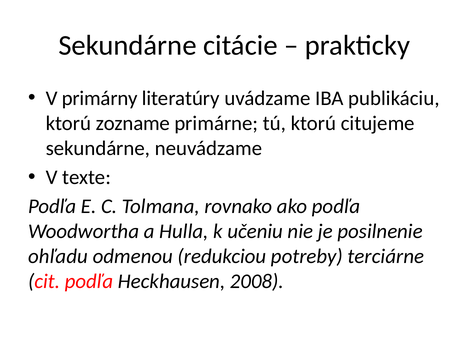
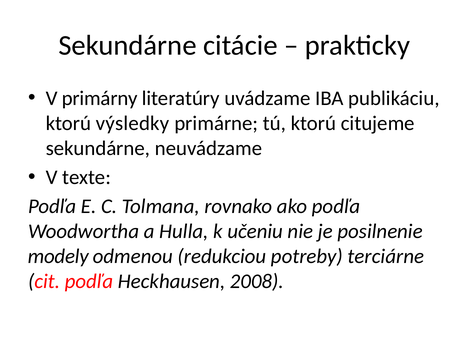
zozname: zozname -> výsledky (133, 123)
ohľadu: ohľadu -> modely (58, 257)
